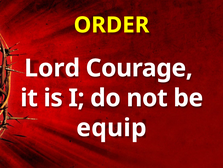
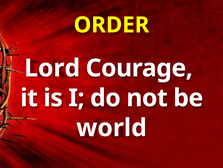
equip: equip -> world (112, 127)
